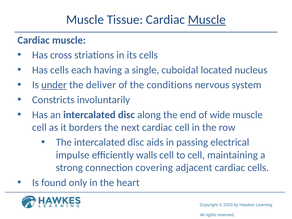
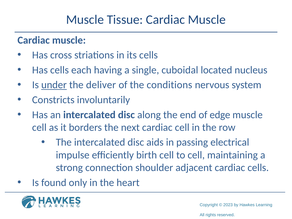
Muscle underline: present -> none (207, 20)
wide: wide -> edge (220, 115)
walls: walls -> birth (147, 155)
covering: covering -> shoulder (154, 168)
